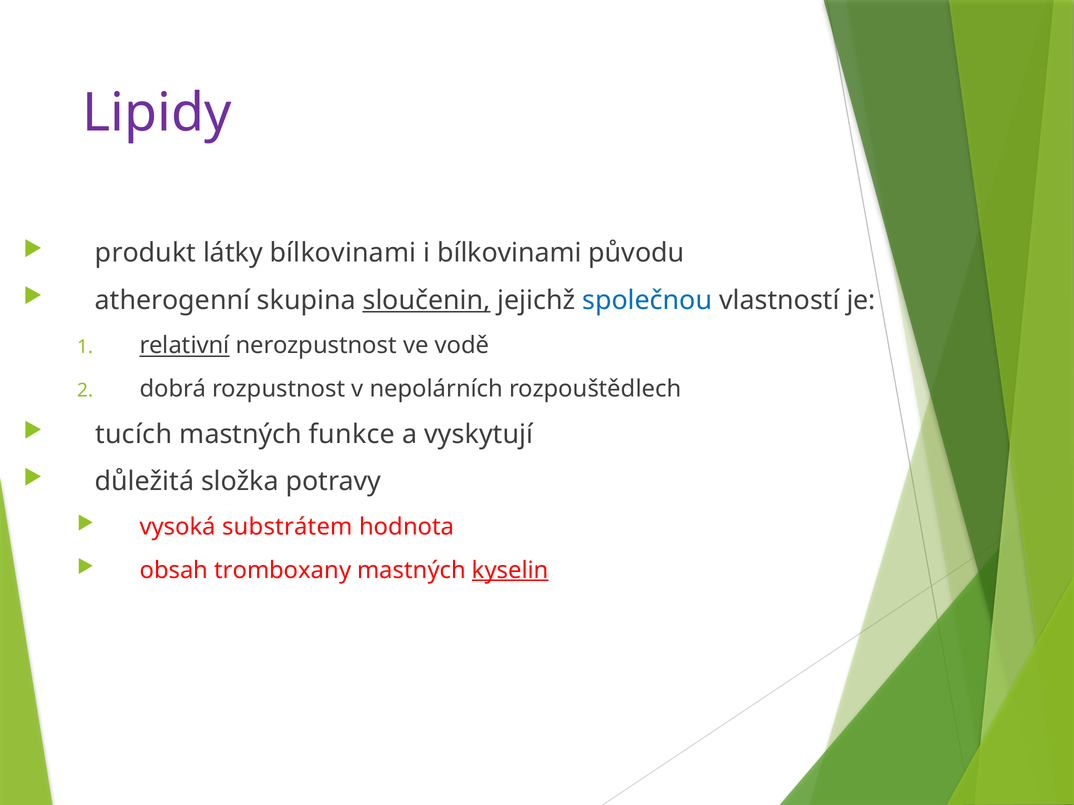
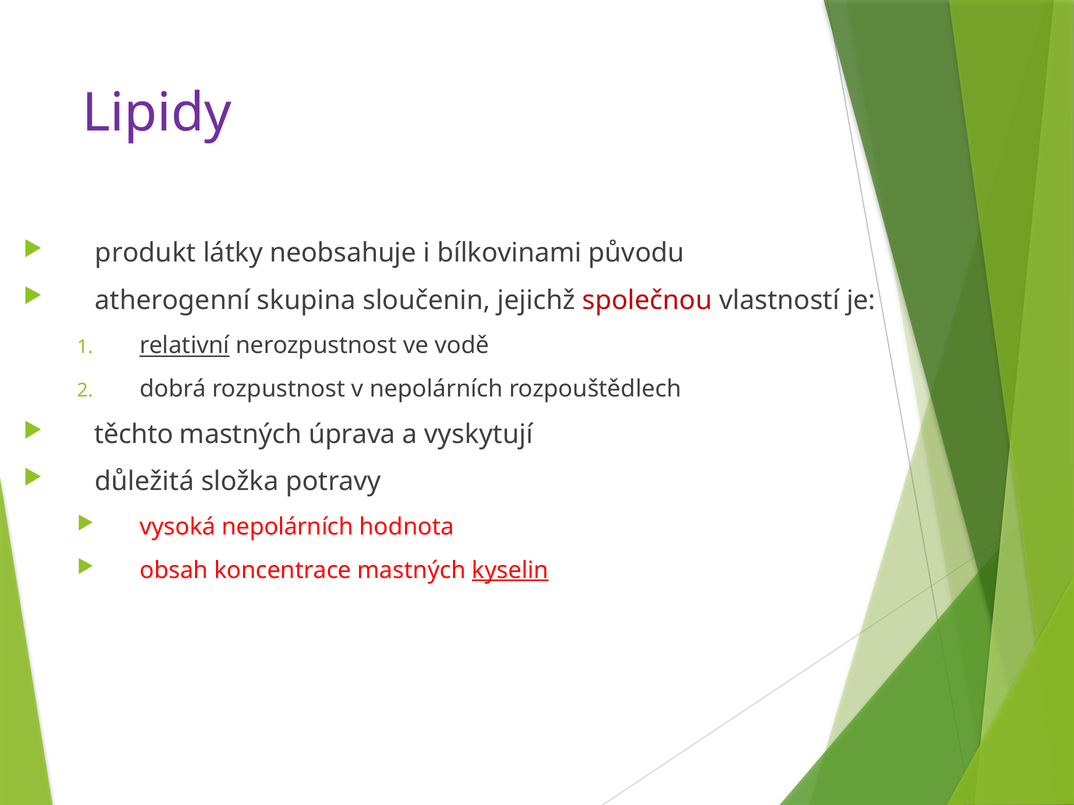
látky bílkovinami: bílkovinami -> neobsahuje (343, 253)
sloučenin underline: present -> none (427, 300)
společnou colour: blue -> red (647, 300)
tucích: tucích -> těchto (134, 435)
funkce: funkce -> úprava (352, 435)
vysoká substrátem: substrátem -> nepolárních (288, 527)
tromboxany: tromboxany -> koncentrace (283, 571)
